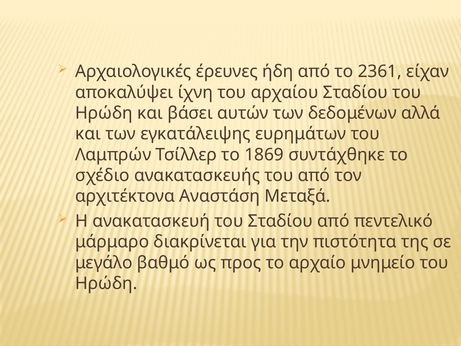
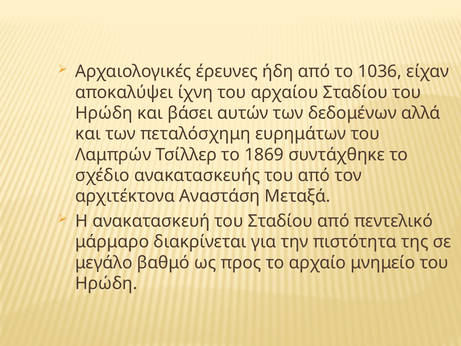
2361: 2361 -> 1036 (380, 71)
εγκατάλειψης: εγκατάλειψης -> πεταλόσχημη (196, 134)
